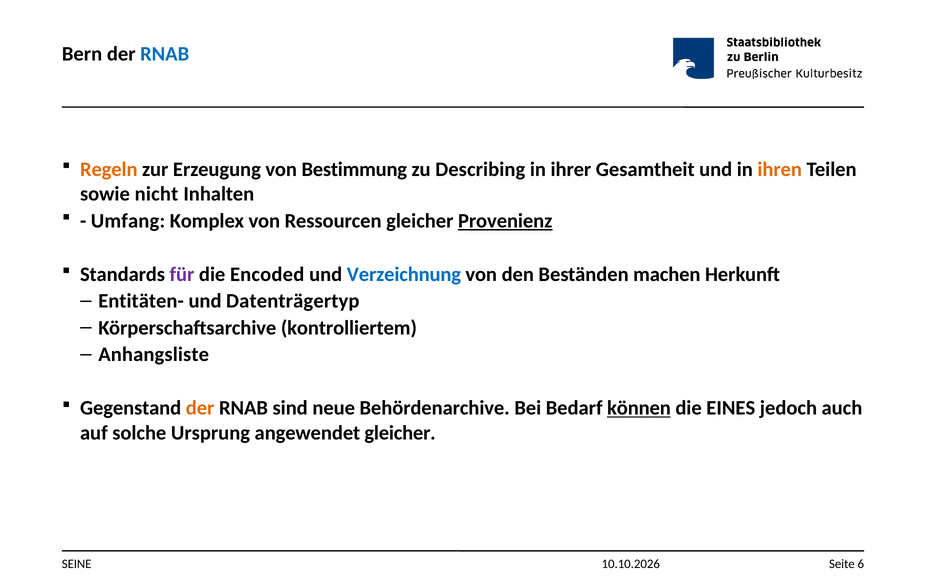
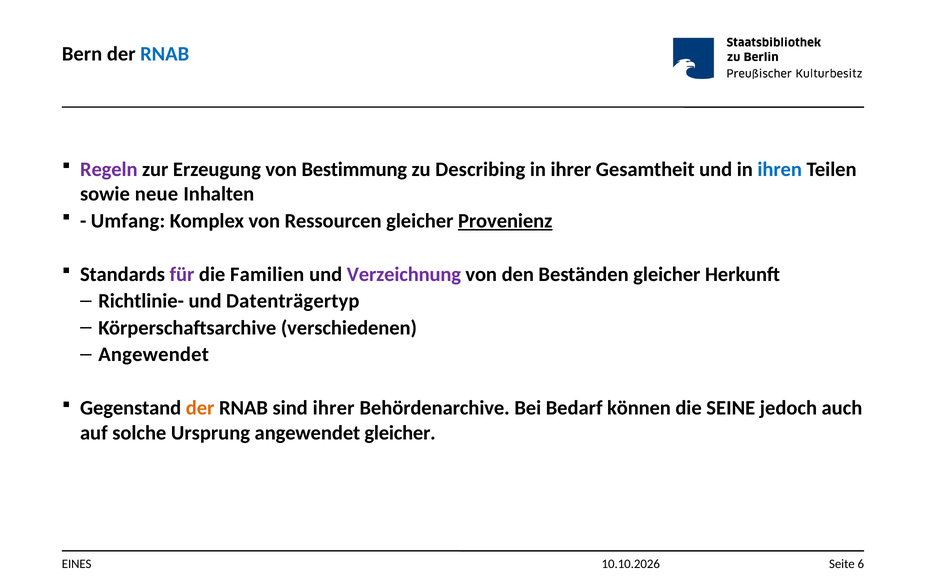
Regeln colour: orange -> purple (109, 169)
ihren colour: orange -> blue (780, 169)
nicht: nicht -> neue (157, 194)
Encoded: Encoded -> Familien (267, 274)
Verzeichnung colour: blue -> purple (404, 274)
Beständen machen: machen -> gleicher (667, 274)
Entitäten-: Entitäten- -> Richtlinie- (141, 301)
kontrolliertem: kontrolliertem -> verschiedenen (349, 328)
Anhangsliste: Anhangsliste -> Angewendet (154, 354)
sind neue: neue -> ihrer (334, 408)
können underline: present -> none (639, 408)
EINES: EINES -> SEINE (731, 408)
SEINE: SEINE -> EINES (77, 564)
